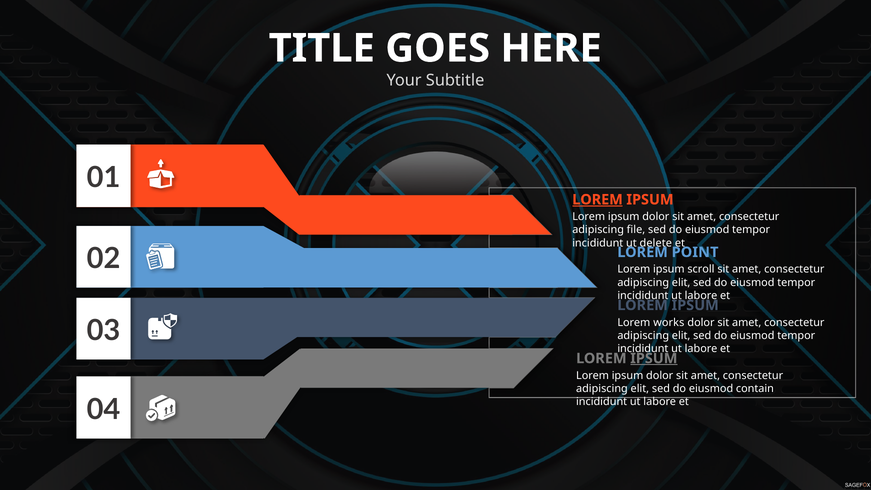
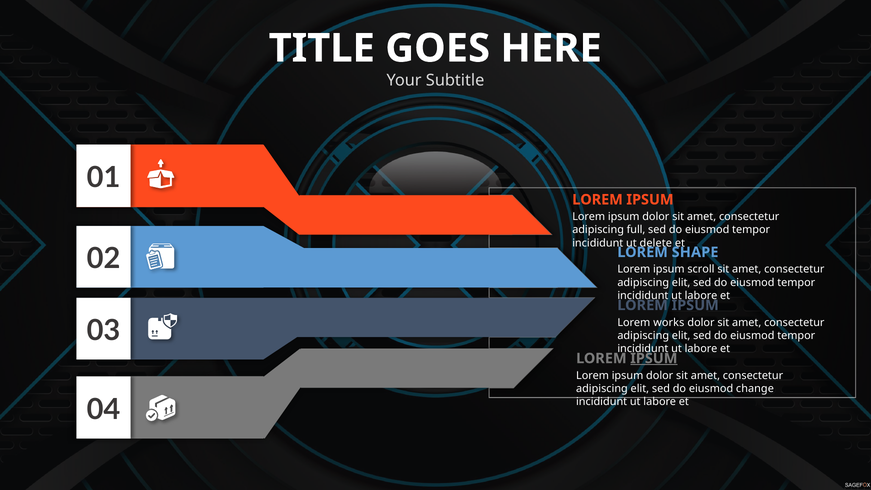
LOREM underline: present -> none (598, 200)
file: file -> full (636, 230)
POINT: POINT -> SHAPE (695, 252)
contain: contain -> change (755, 389)
